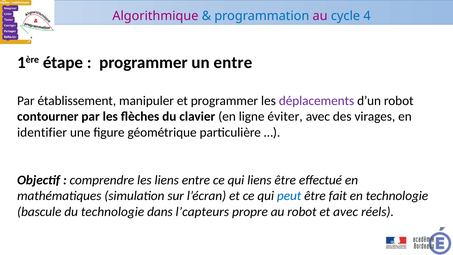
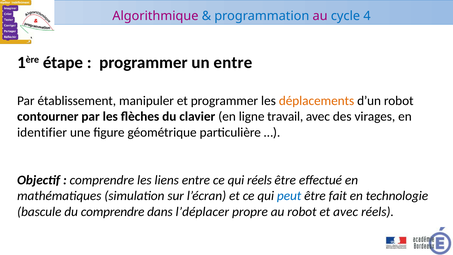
déplacements colour: purple -> orange (317, 101)
éviter: éviter -> travail (285, 117)
qui liens: liens -> réels (259, 180)
du technologie: technologie -> comprendre (113, 212)
l’capteurs: l’capteurs -> l’déplacer (202, 212)
